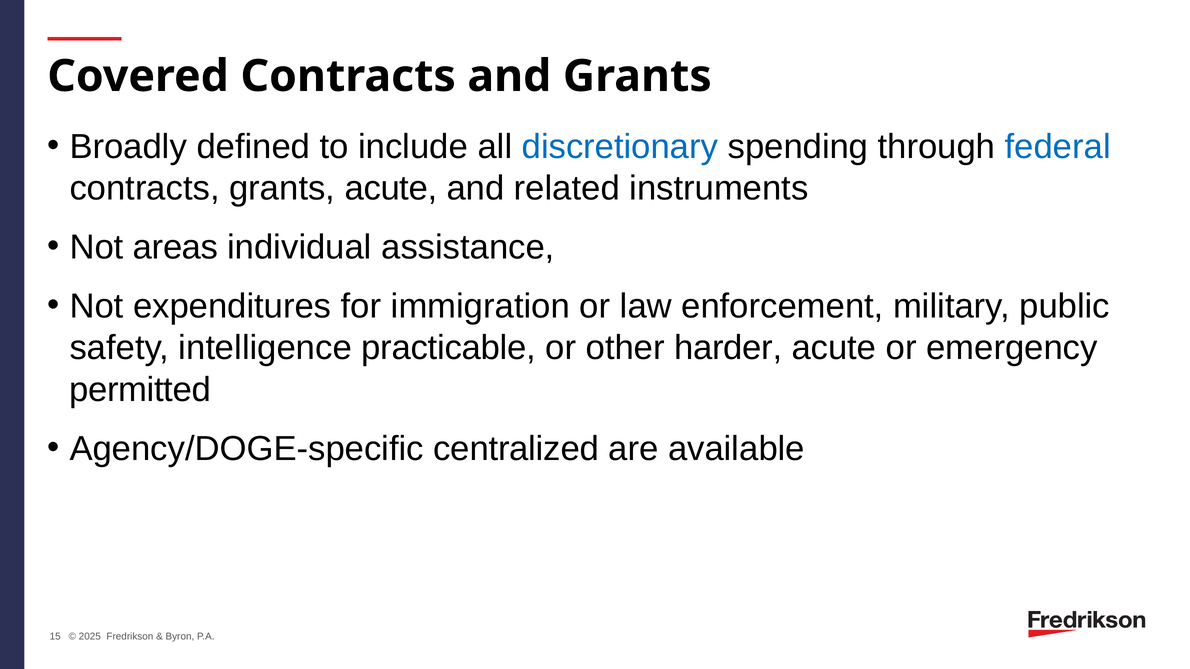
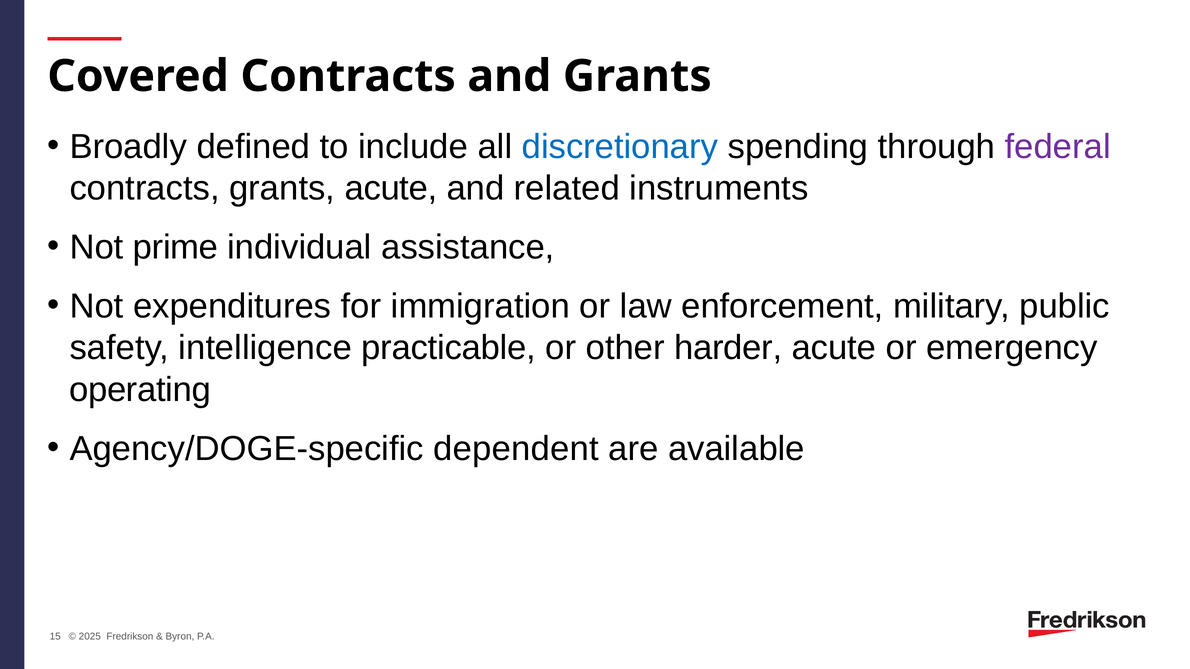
federal colour: blue -> purple (1058, 147)
areas: areas -> prime (176, 247)
permitted: permitted -> operating (140, 390)
centralized: centralized -> dependent (516, 449)
